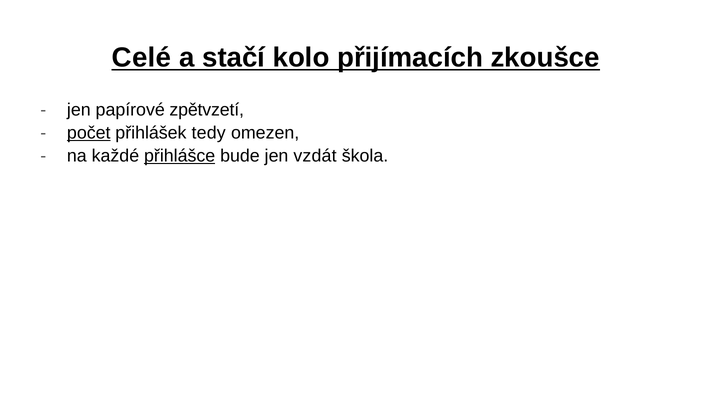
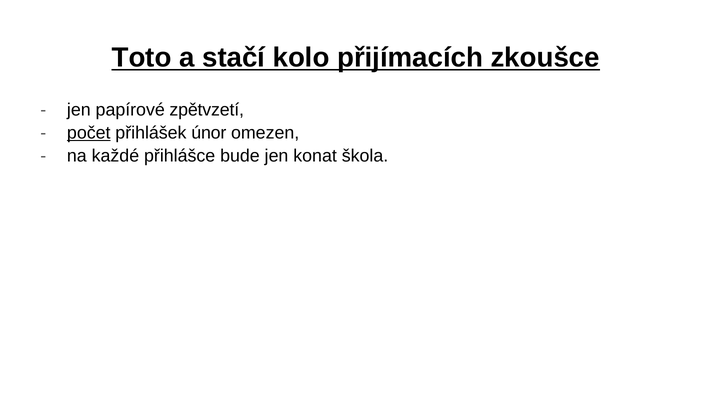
Celé: Celé -> Toto (142, 58)
tedy: tedy -> únor (209, 133)
přihlášce underline: present -> none (180, 156)
vzdát: vzdát -> konat (315, 156)
